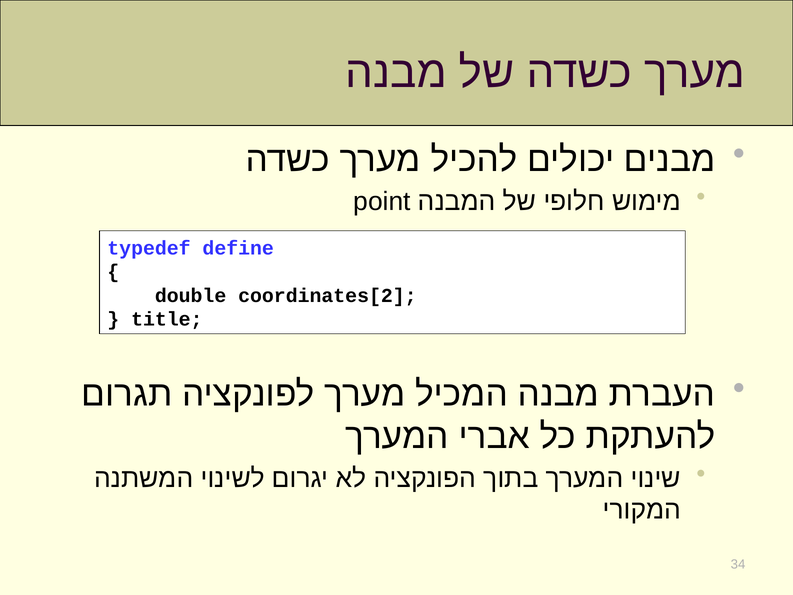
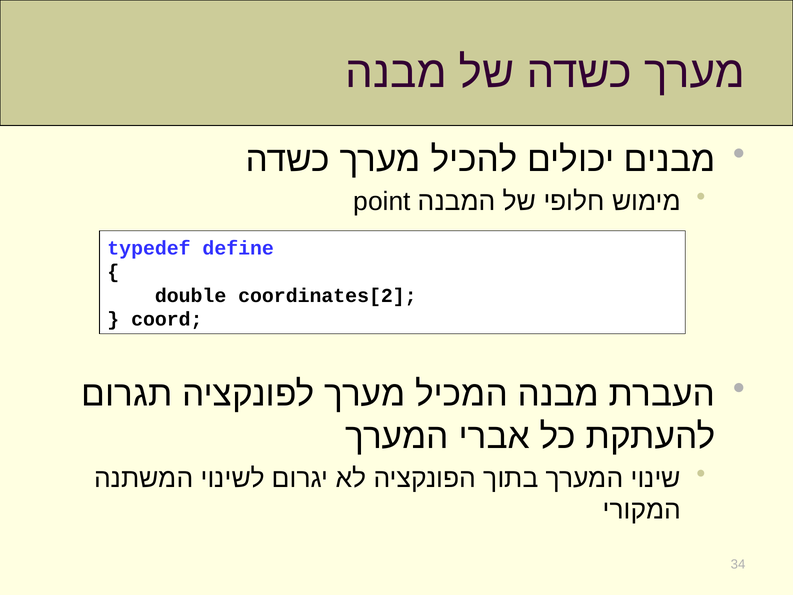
title: title -> coord (167, 319)
